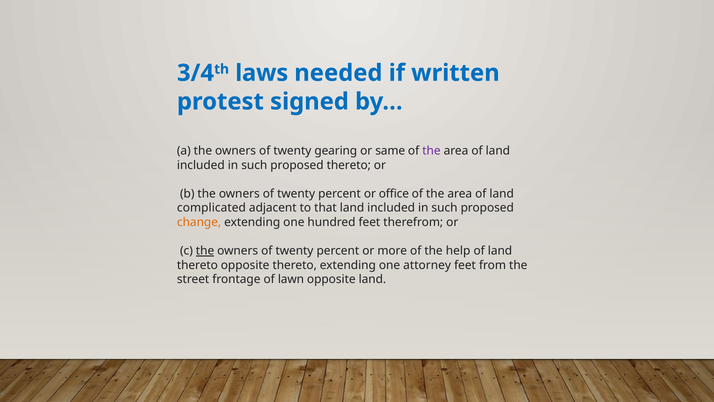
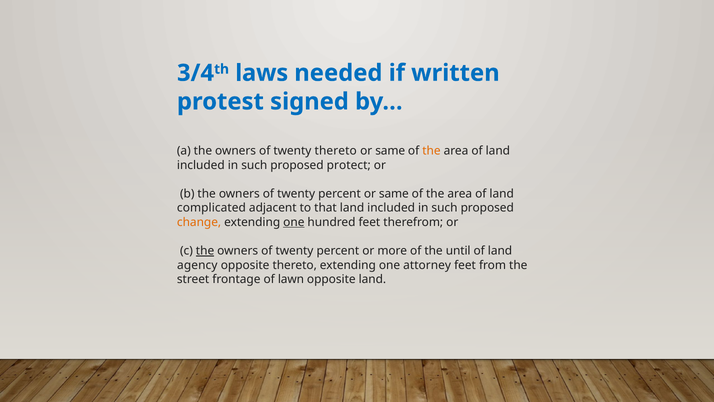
twenty gearing: gearing -> thereto (336, 151)
the colour: purple -> orange (431, 151)
proposed thereto: thereto -> protect (349, 165)
percent or office: office -> same (394, 193)
one underline: none -> present (294, 222)
help: help -> until (458, 251)
thereto: thereto -> agency (197, 265)
